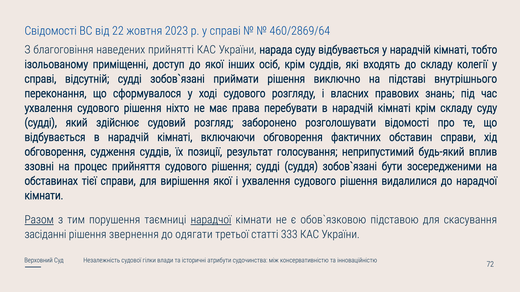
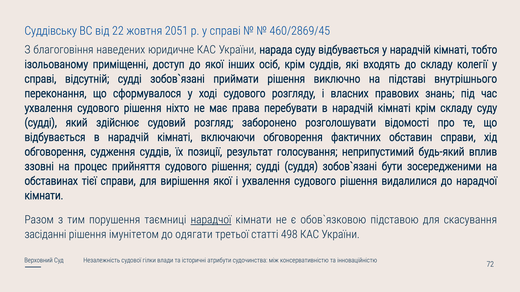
Свідомості: Свідомості -> Суддівську (51, 31)
2023: 2023 -> 2051 (176, 31)
460/2869/64: 460/2869/64 -> 460/2869/45 (300, 31)
прийнятті: прийнятті -> юридичне (171, 50)
Разом underline: present -> none (39, 220)
звернення: звернення -> імунітетом (134, 235)
333: 333 -> 498 (289, 235)
